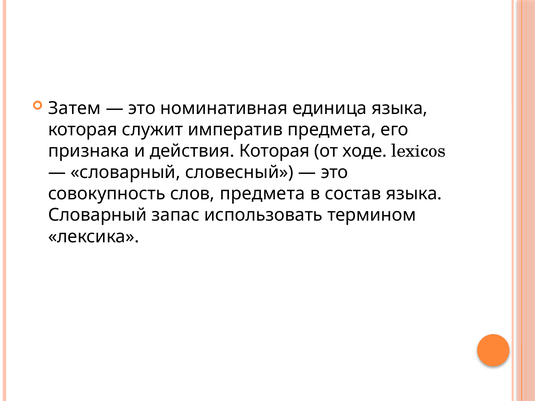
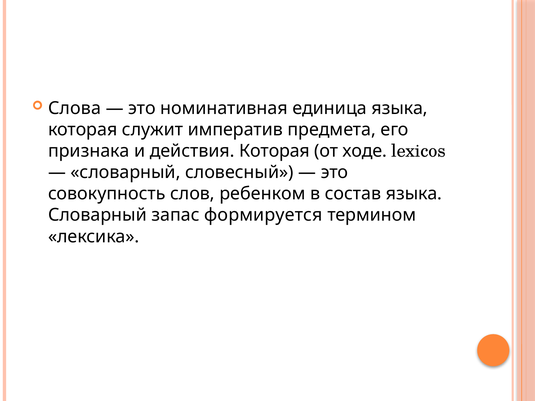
Затем: Затем -> Слова (75, 108)
слов предмета: предмета -> ребенком (262, 194)
использовать: использовать -> формируется (263, 215)
